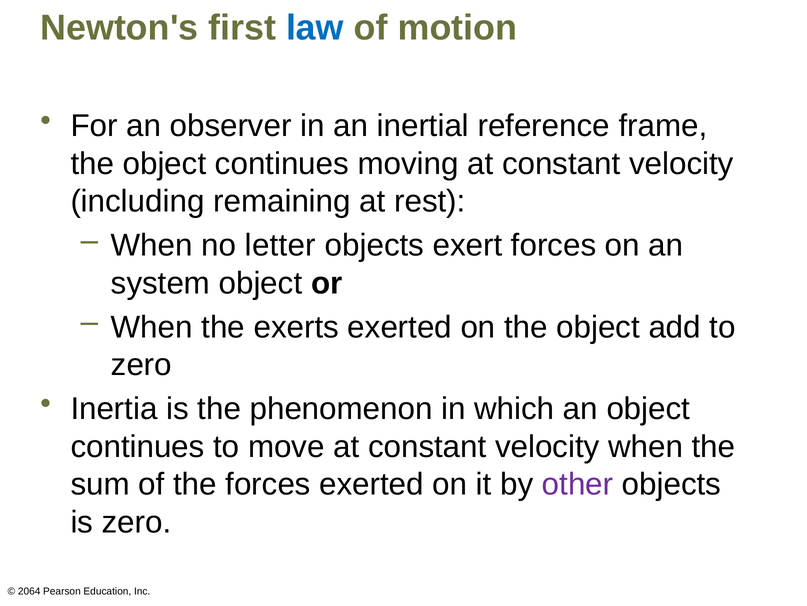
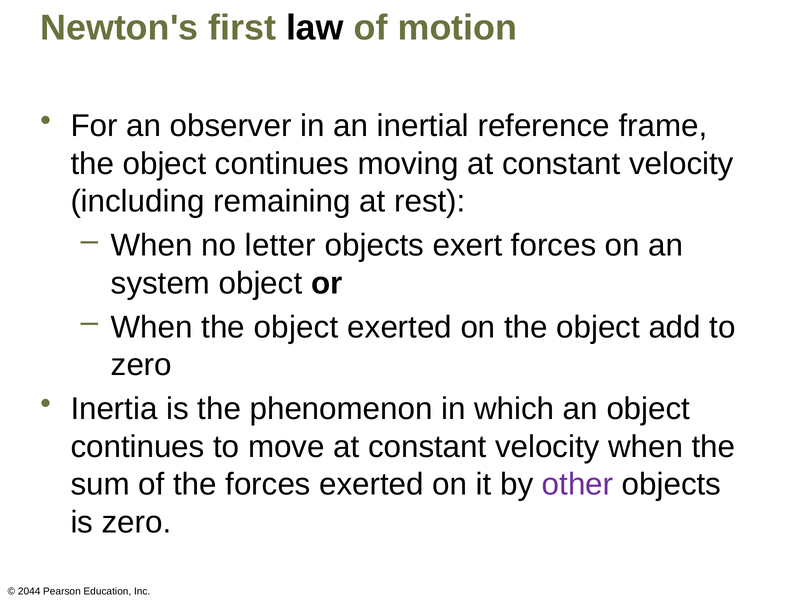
law colour: blue -> black (315, 28)
When the exerts: exerts -> object (296, 327)
2064: 2064 -> 2044 (29, 590)
